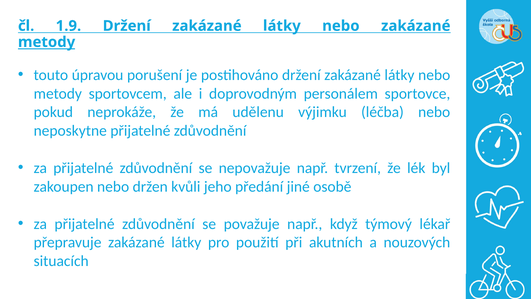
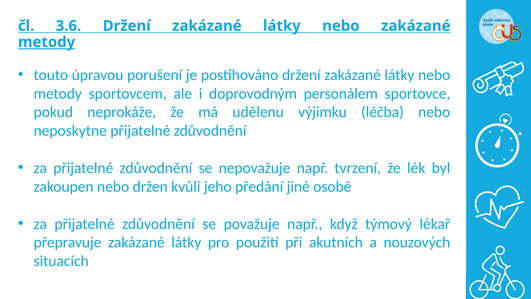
1.9: 1.9 -> 3.6 (68, 26)
